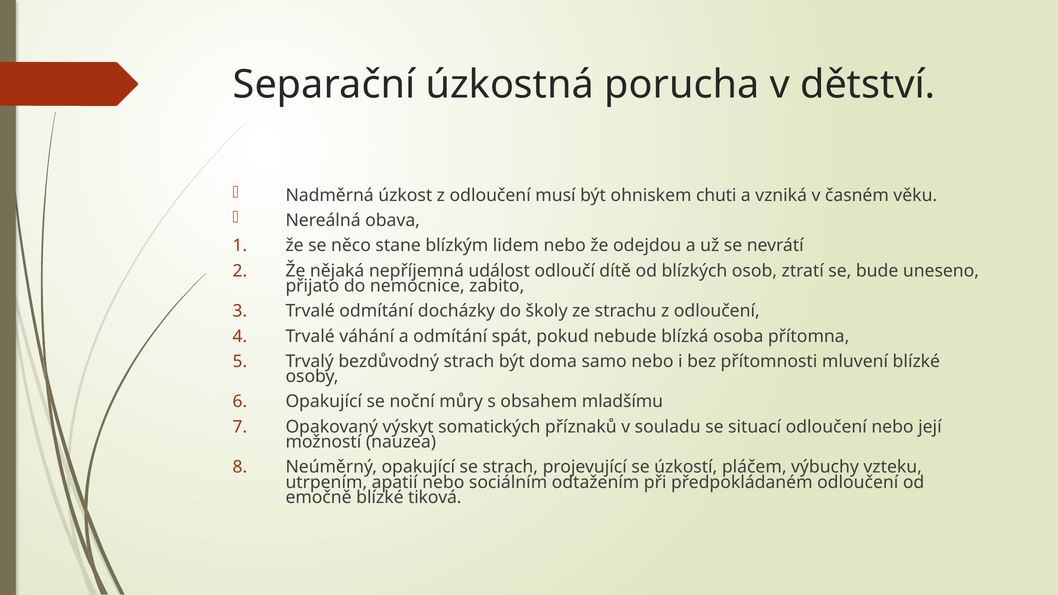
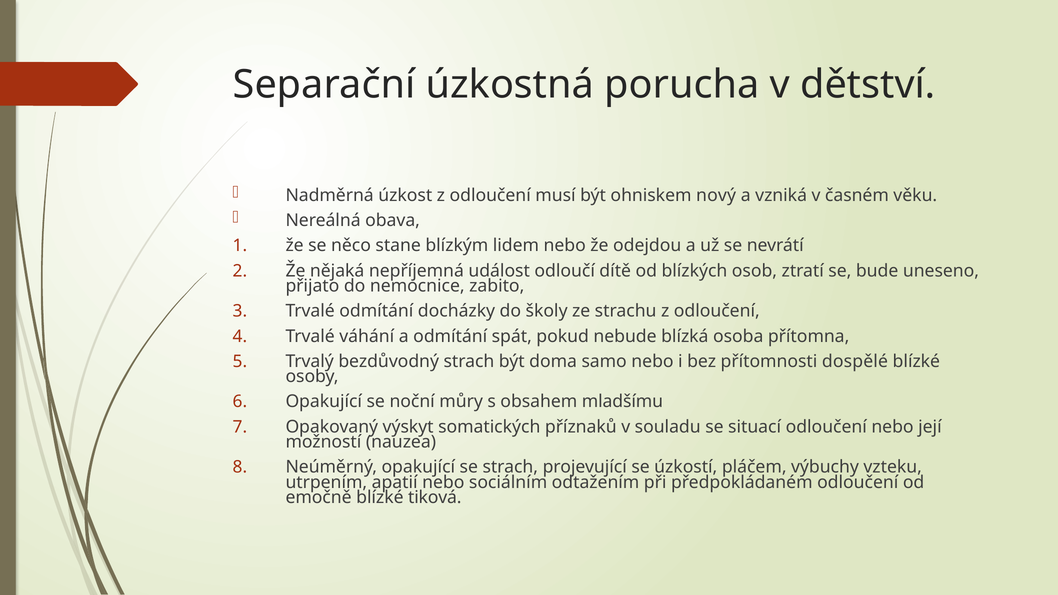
chuti: chuti -> nový (716, 195)
mluvení: mluvení -> dospělé (855, 361)
